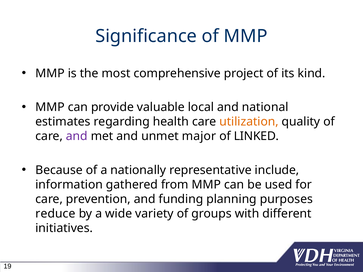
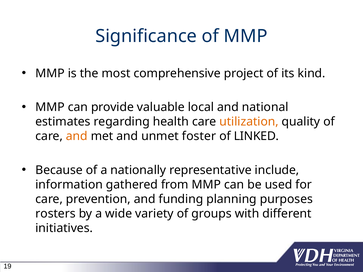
and colour: purple -> orange (77, 136)
major: major -> foster (199, 136)
reduce: reduce -> rosters (56, 214)
